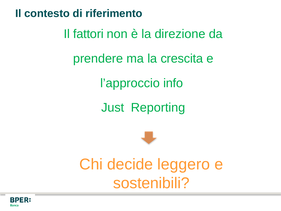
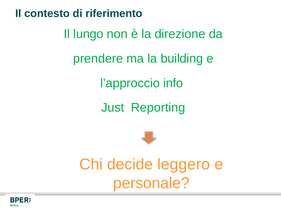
fattori: fattori -> lungo (88, 34)
crescita: crescita -> building (182, 59)
sostenibili: sostenibili -> personale (151, 183)
